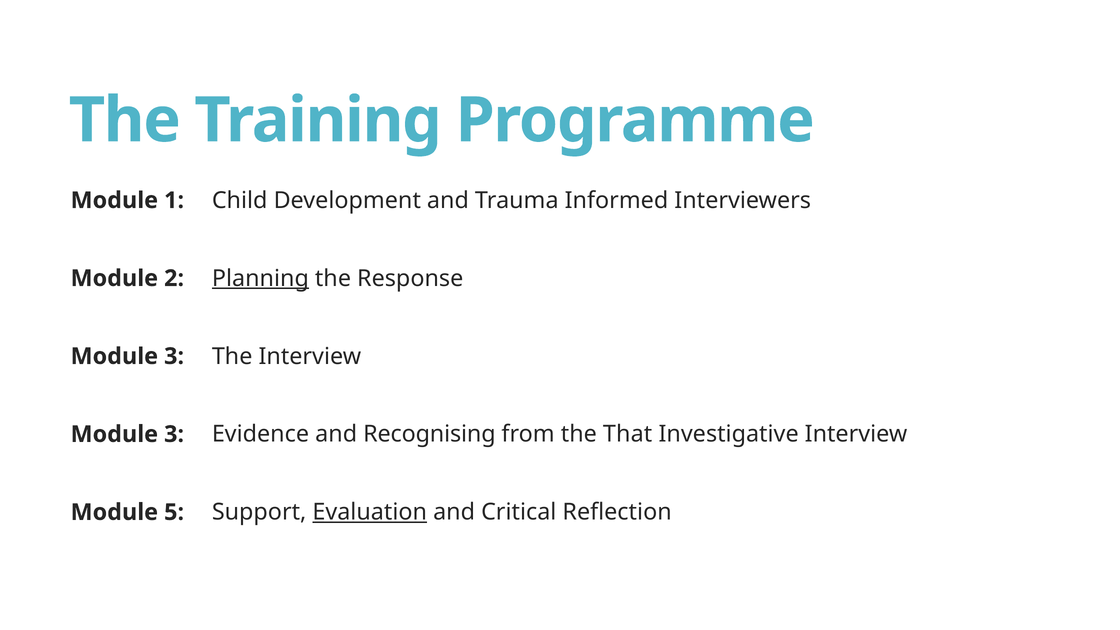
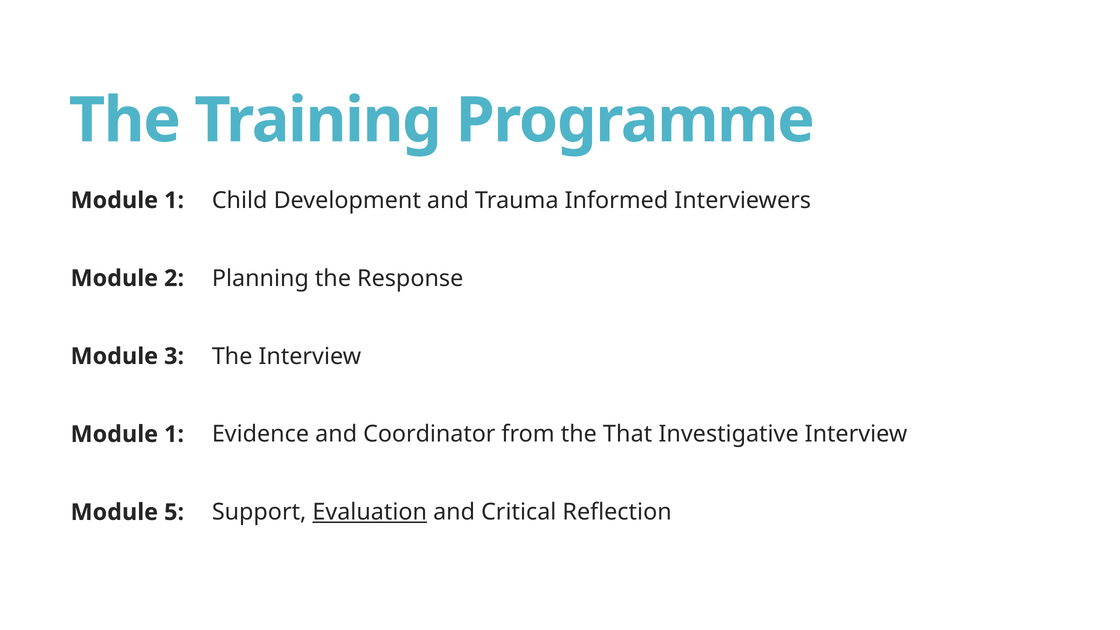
Planning underline: present -> none (260, 278)
3: 3 -> 1 (174, 434)
Recognising: Recognising -> Coordinator (429, 434)
